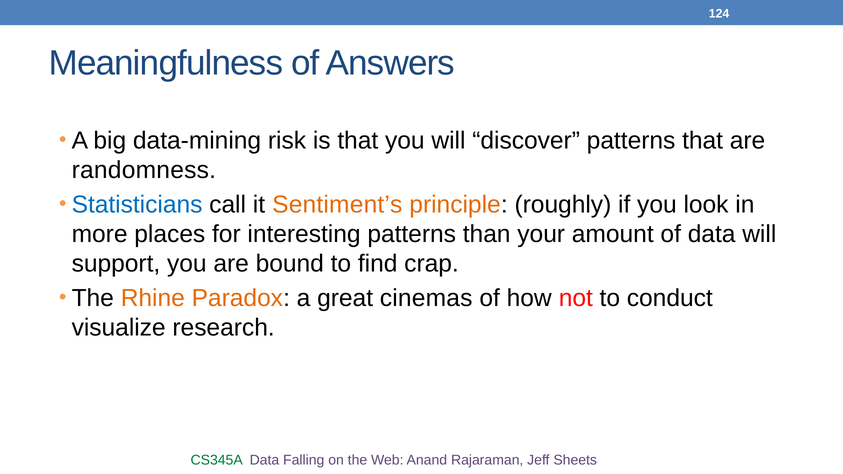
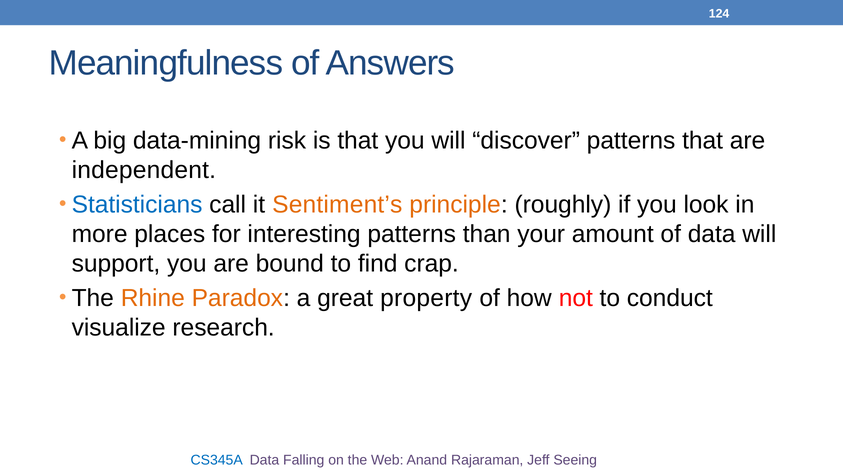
randomness: randomness -> independent (144, 170)
cinemas: cinemas -> property (426, 298)
CS345A colour: green -> blue (217, 460)
Sheets: Sheets -> Seeing (575, 460)
